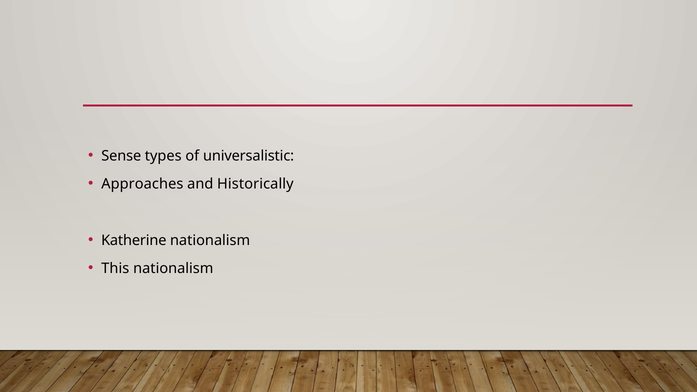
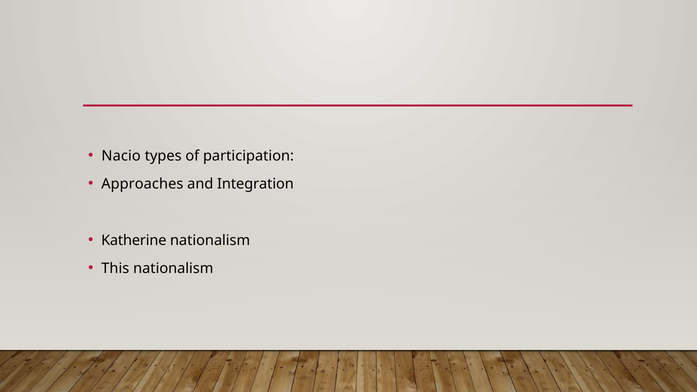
Sense: Sense -> Nacio (121, 156)
universalistic: universalistic -> participation (249, 156)
Historically: Historically -> Integration (255, 184)
